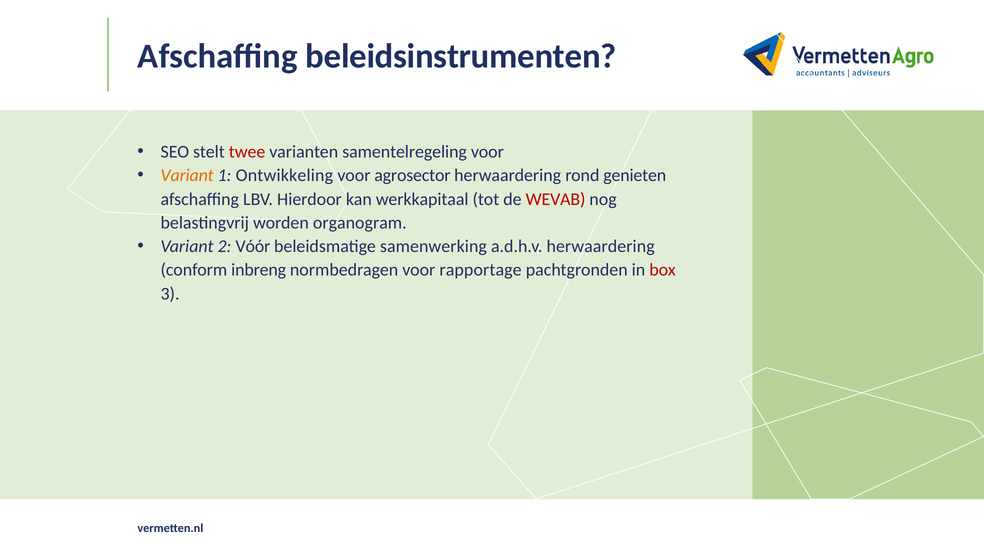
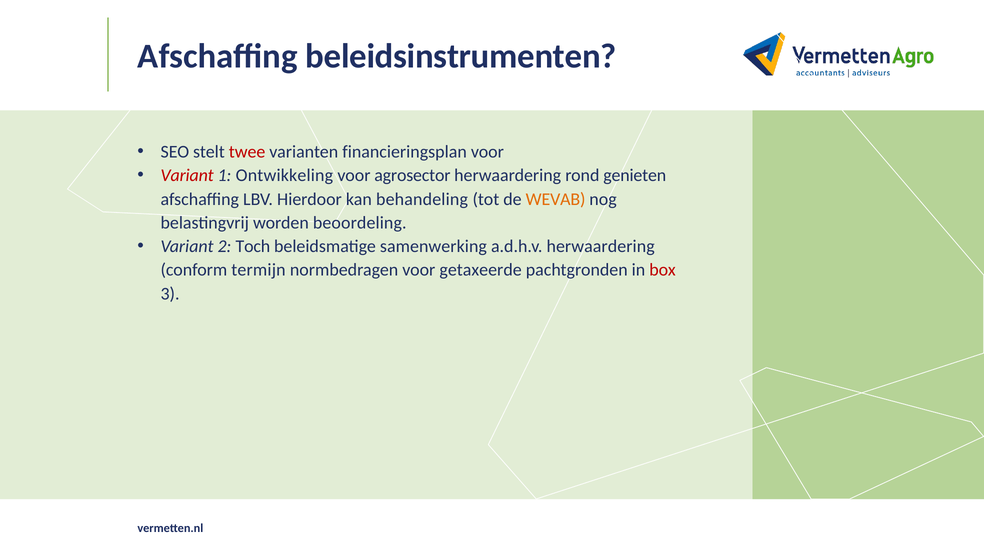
samentelregeling: samentelregeling -> financieringsplan (405, 152)
Variant colour: orange -> red (187, 176)
werkkapitaal: werkkapitaal -> behandeling (422, 199)
WEVAB colour: red -> orange (556, 199)
organogram: organogram -> beoordeling (360, 223)
Vóór: Vóór -> Toch (253, 247)
inbreng: inbreng -> termijn (258, 270)
rapportage: rapportage -> getaxeerde (481, 270)
